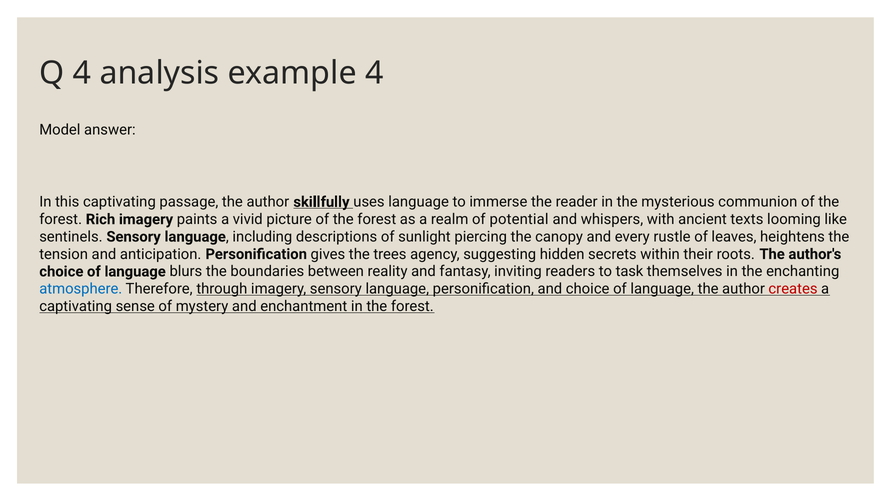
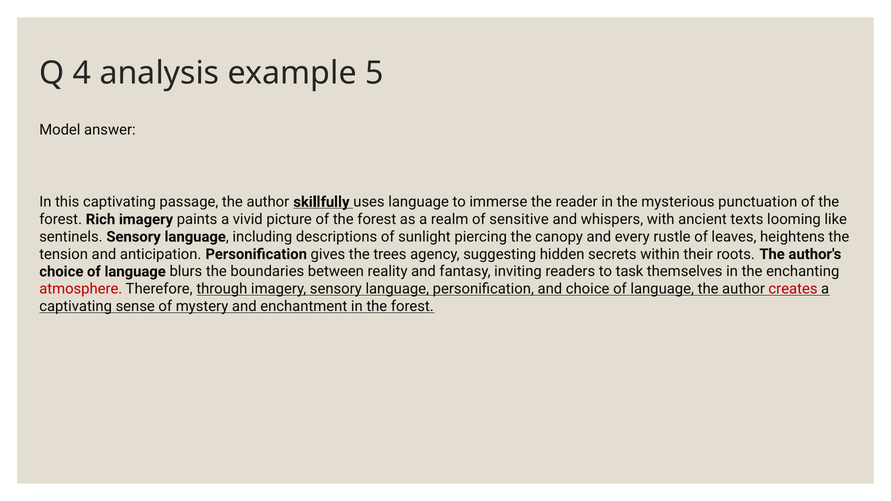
example 4: 4 -> 5 (374, 73)
communion: communion -> punctuation (758, 202)
potential: potential -> sensitive (519, 219)
atmosphere colour: blue -> red (81, 289)
